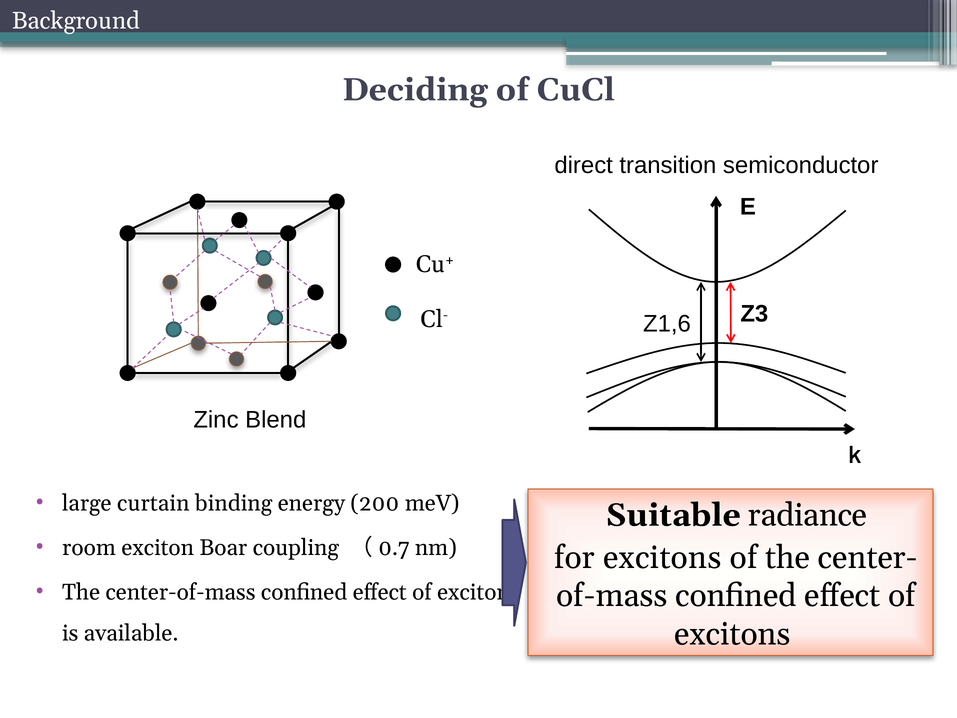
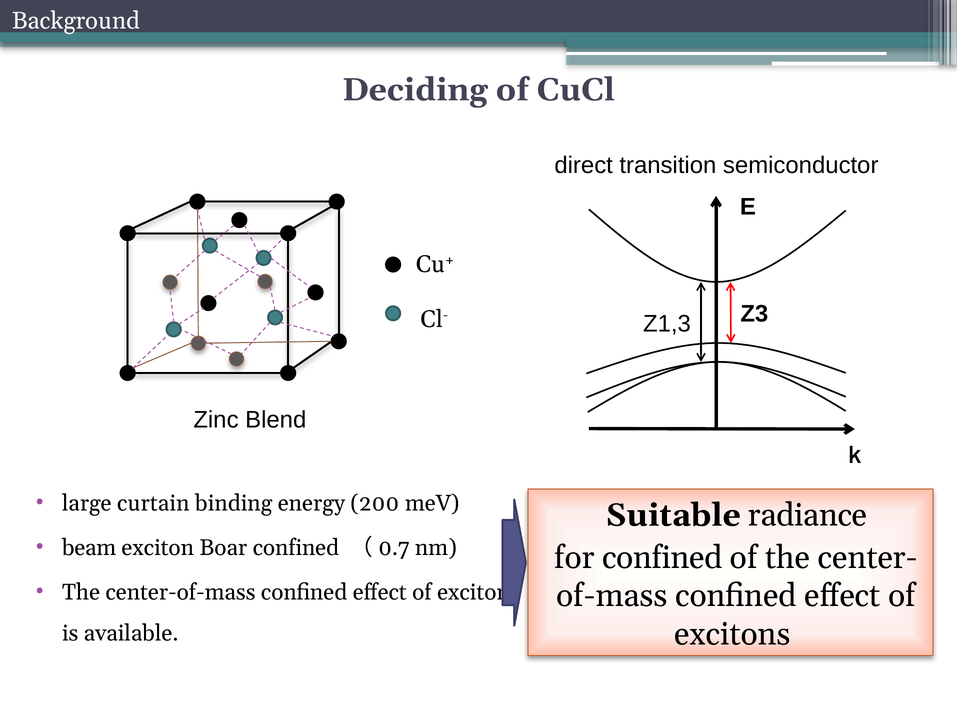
Z1,6: Z1,6 -> Z1,3 (667, 324)
room: room -> beam (89, 548)
Boar coupling: coupling -> confined (296, 548)
for excitons: excitons -> confined (663, 557)
